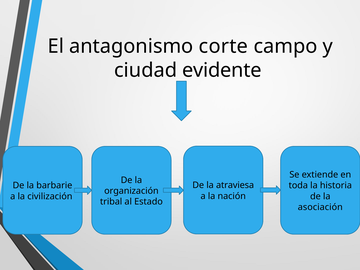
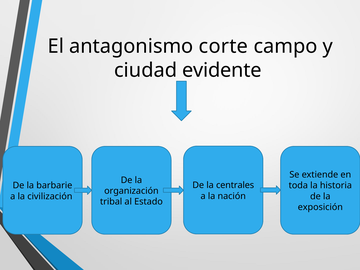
atraviesa: atraviesa -> centrales (235, 185)
asociación: asociación -> exposición (320, 207)
